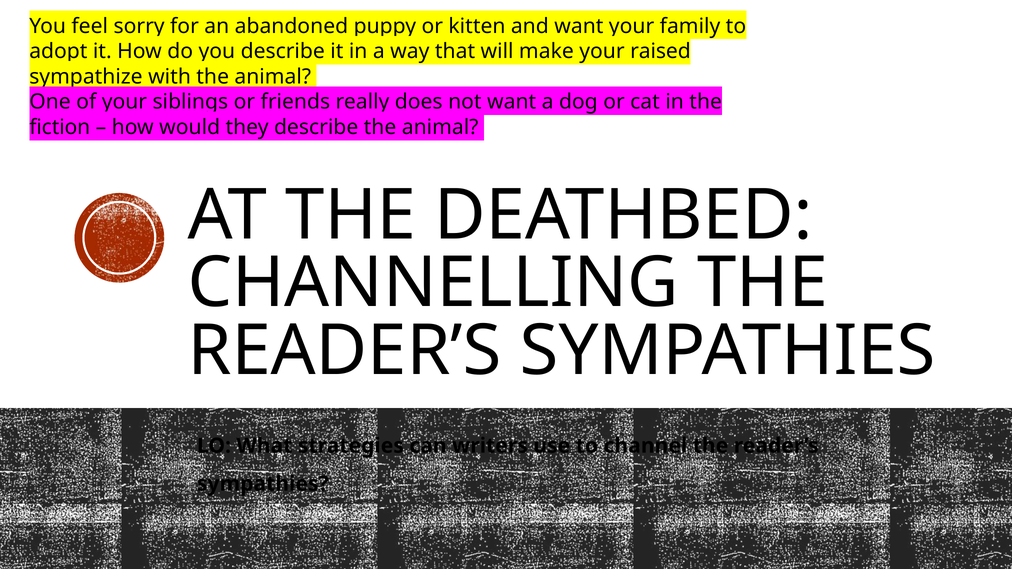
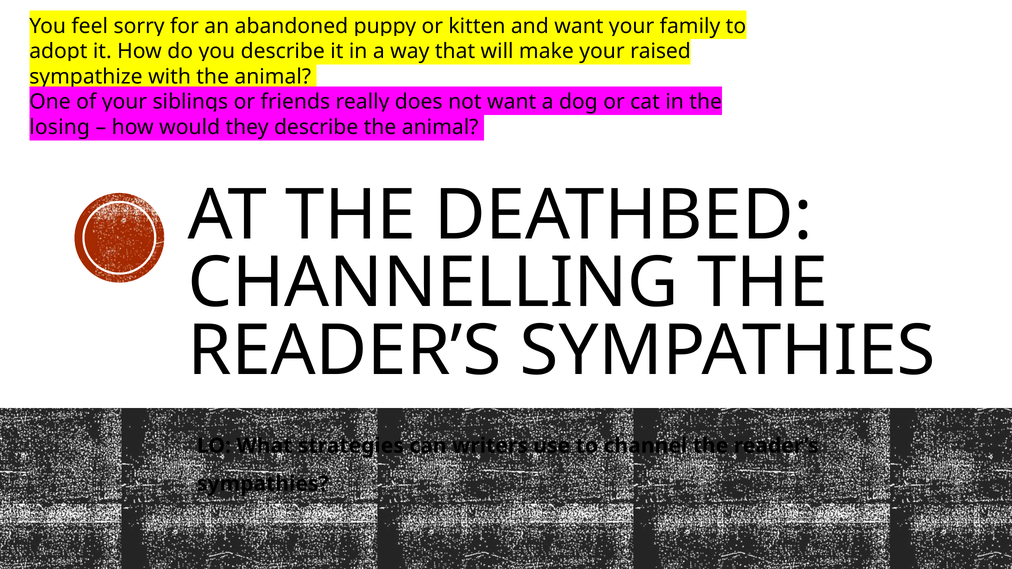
fiction: fiction -> losing (60, 127)
